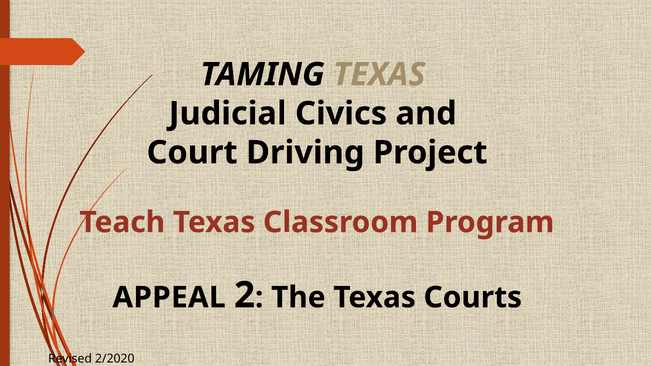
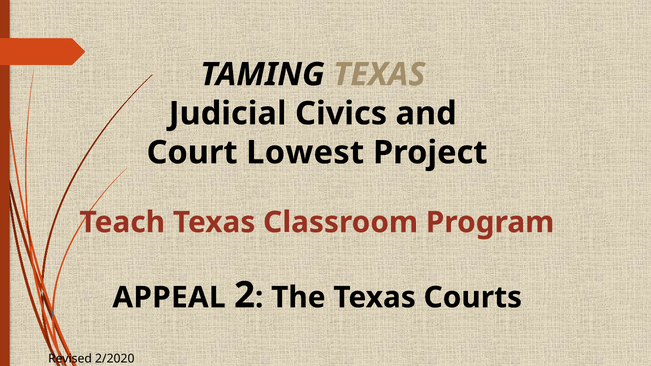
Driving: Driving -> Lowest (305, 153)
